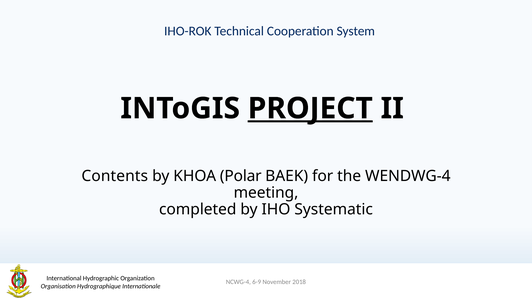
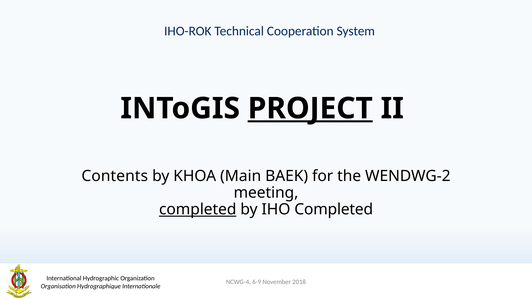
Polar: Polar -> Main (241, 176)
WENDWG-4: WENDWG-4 -> WENDWG-2 (408, 176)
completed underline: none -> present (198, 210)
IHO Systematic: Systematic -> Completed (334, 210)
